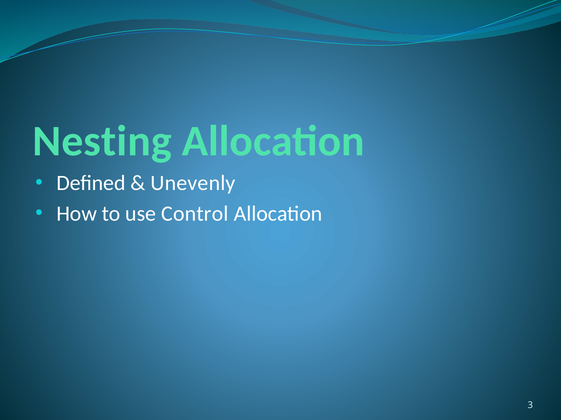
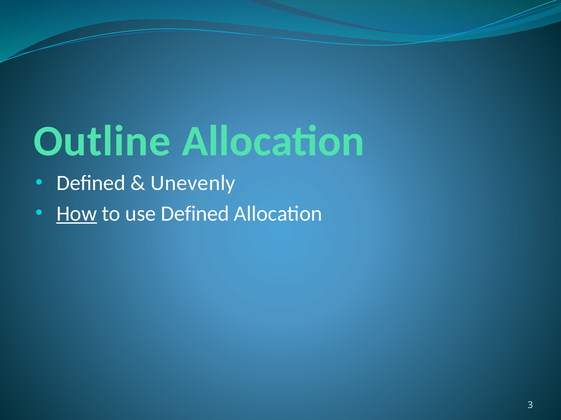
Nesting: Nesting -> Outline (102, 141)
How underline: none -> present (77, 214)
use Control: Control -> Defined (195, 214)
